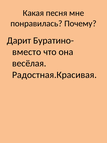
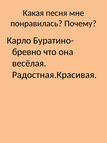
Дарит: Дарит -> Карло (19, 40)
вместо: вместо -> бревно (27, 52)
